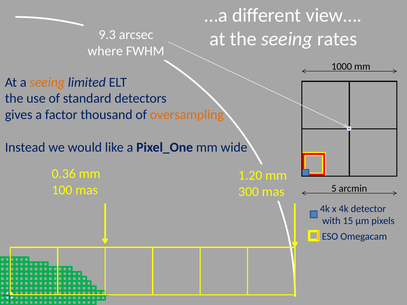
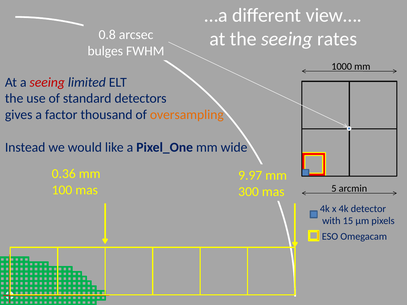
9.3: 9.3 -> 0.8 (107, 35)
where: where -> bulges (105, 51)
seeing colour: orange -> red (47, 82)
1.20: 1.20 -> 9.97 (250, 176)
